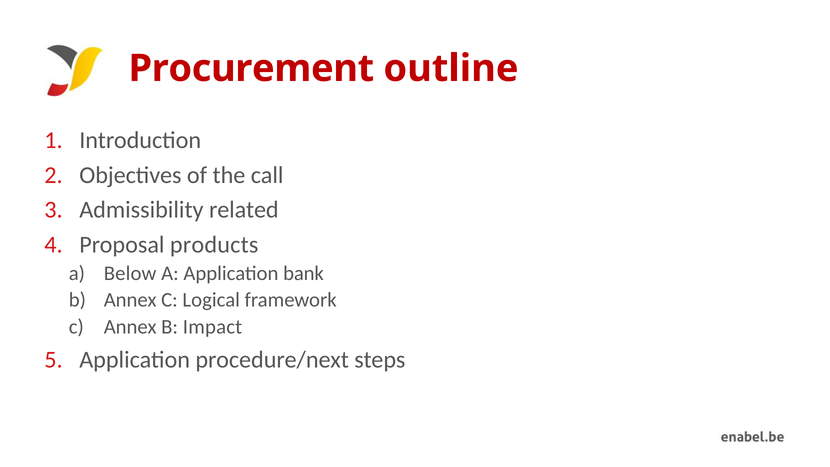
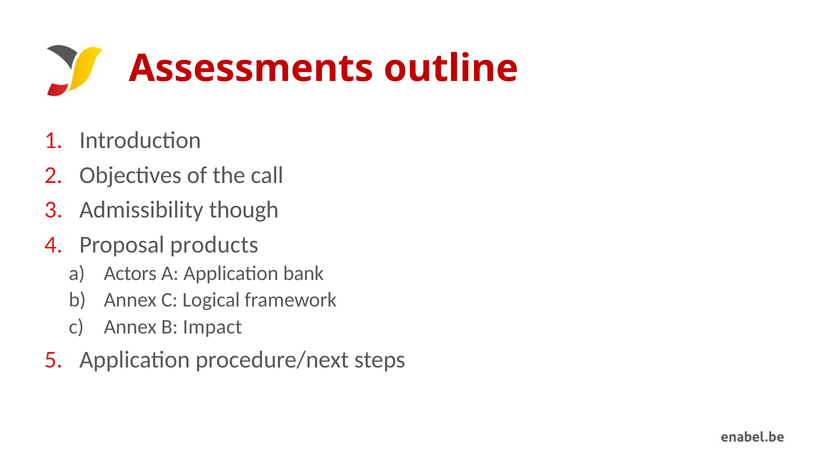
Procurement: Procurement -> Assessments (251, 68)
related: related -> though (244, 210)
Below: Below -> Actors (130, 273)
